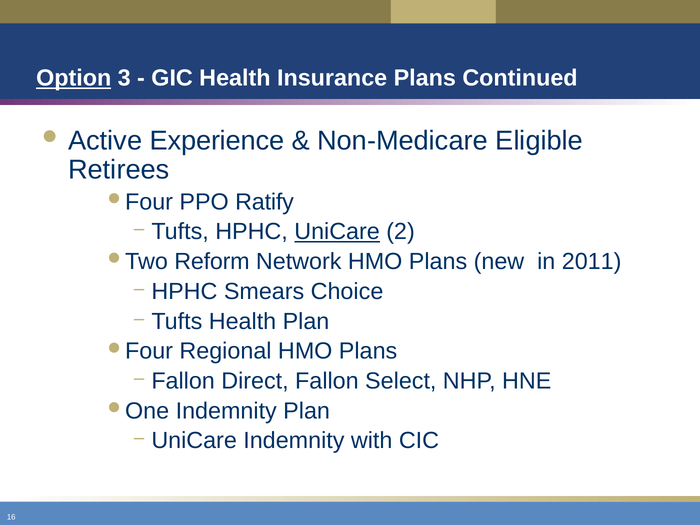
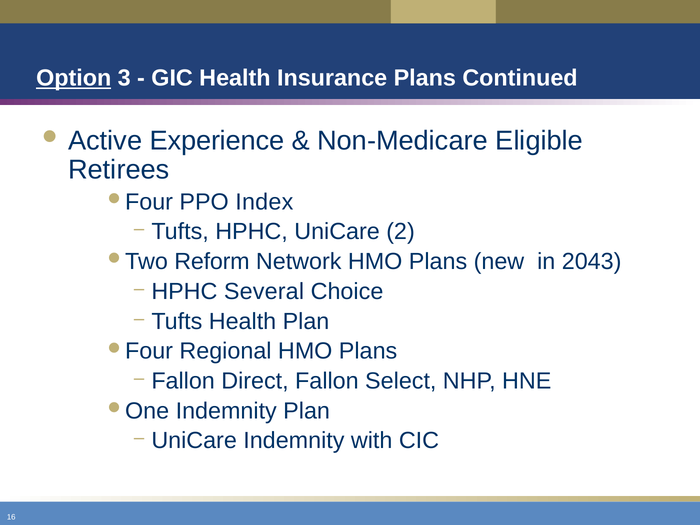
Ratify: Ratify -> Index (264, 202)
UniCare underline: present -> none (337, 232)
2011: 2011 -> 2043 (592, 262)
Smears: Smears -> Several (264, 291)
